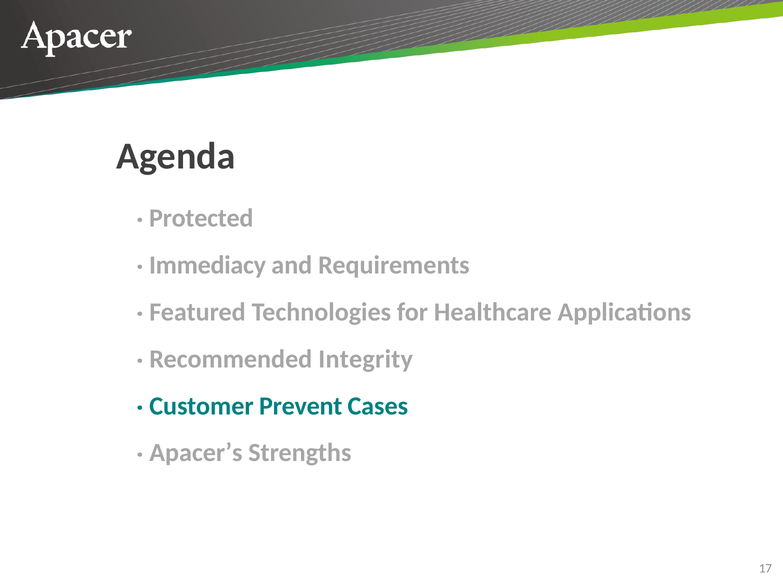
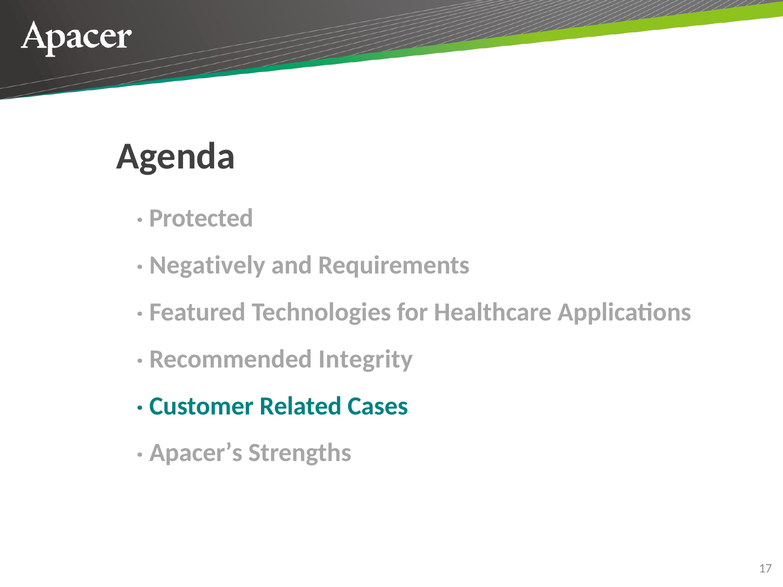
Immediacy: Immediacy -> Negatively (207, 265)
Prevent: Prevent -> Related (301, 406)
